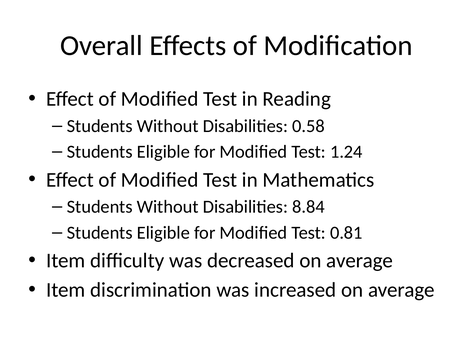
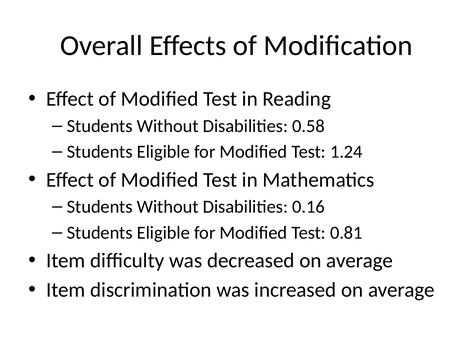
8.84: 8.84 -> 0.16 (308, 207)
